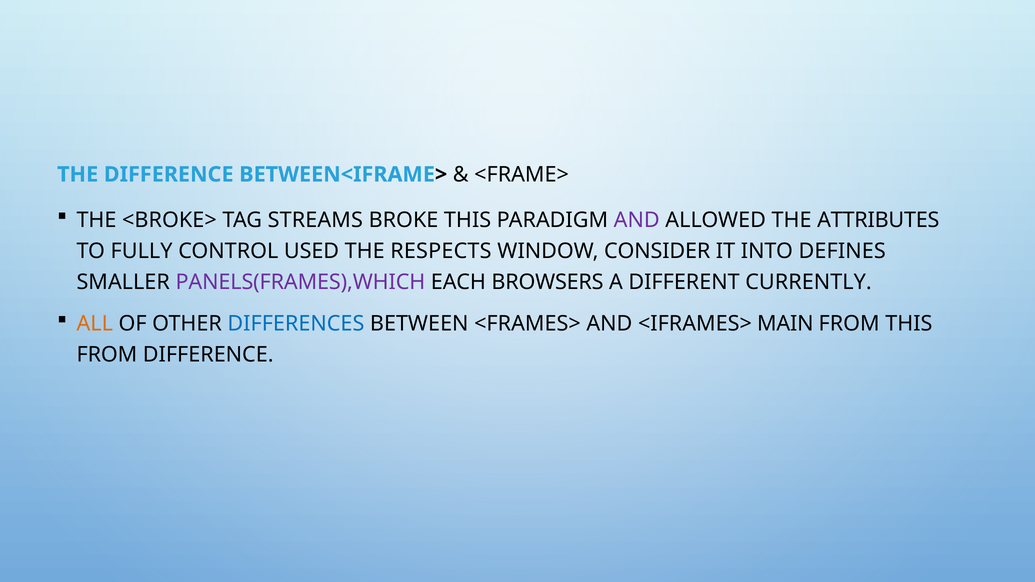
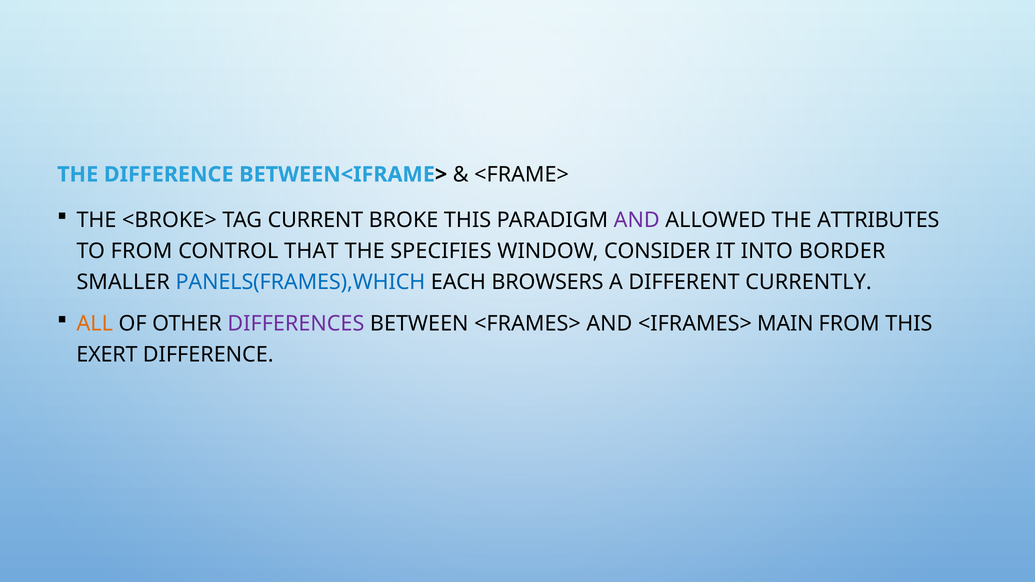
STREAMS: STREAMS -> CURRENT (315, 220)
TO FULLY: FULLY -> FROM (141, 251)
USED: USED -> THAT (311, 251)
RESPECTS: RESPECTS -> SPECIFIES (441, 251)
DEFINES: DEFINES -> BORDER (842, 251)
PANELS(FRAMES),WHICH colour: purple -> blue (300, 282)
DIFFERENCES colour: blue -> purple (296, 324)
FROM: FROM -> EXERT (107, 355)
